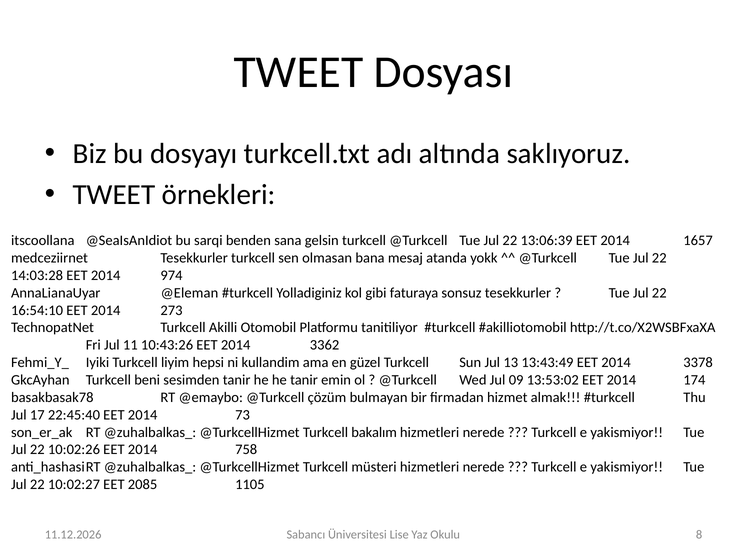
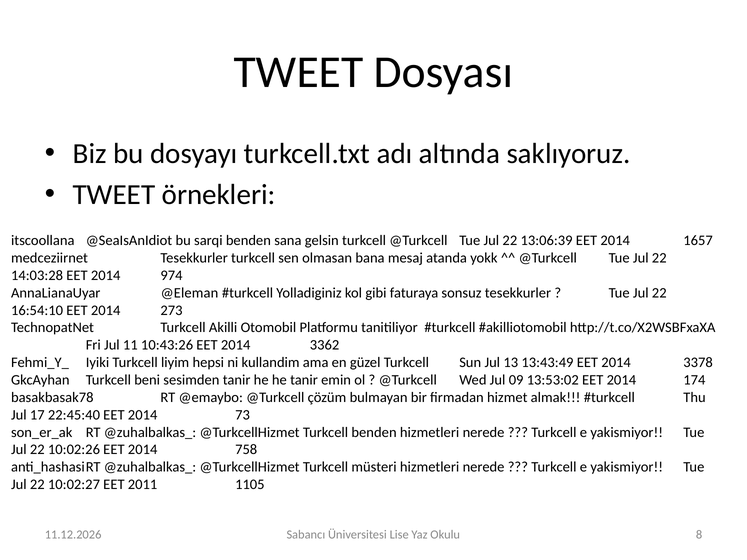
Turkcell bakalım: bakalım -> benden (374, 432)
2085: 2085 -> 2011 (143, 485)
